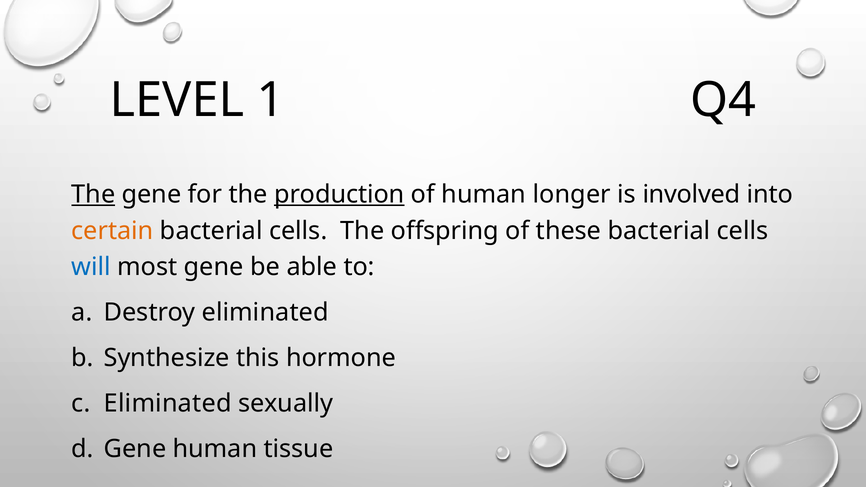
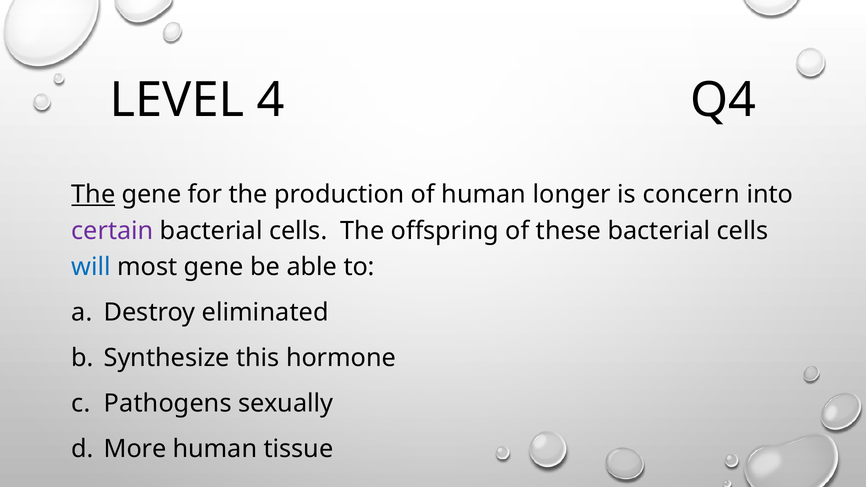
1: 1 -> 4 (271, 100)
production underline: present -> none (339, 194)
involved: involved -> concern (691, 194)
certain colour: orange -> purple (112, 231)
Eliminated: Eliminated -> Pathogens (168, 403)
Gene: Gene -> More (135, 449)
